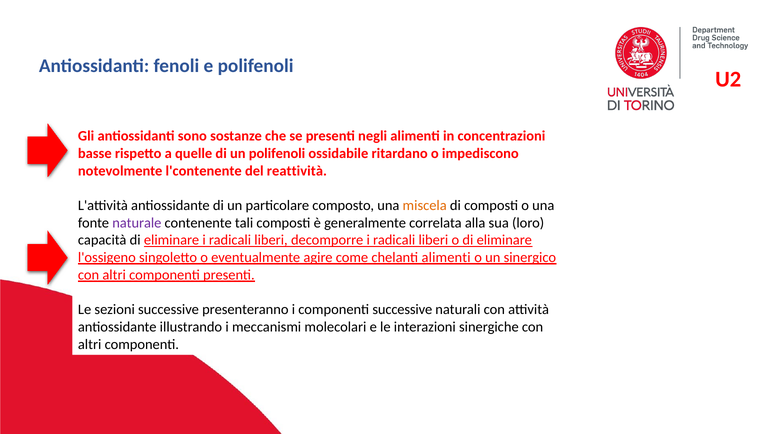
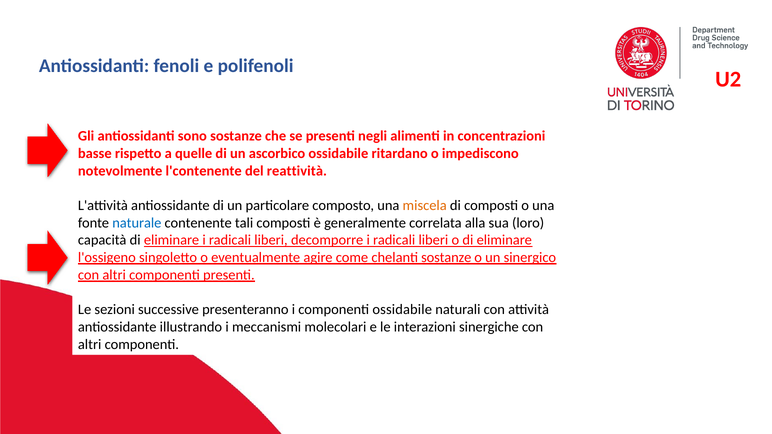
un polifenoli: polifenoli -> ascorbico (277, 153)
naturale colour: purple -> blue (137, 223)
chelanti alimenti: alimenti -> sostanze (446, 258)
componenti successive: successive -> ossidabile (402, 310)
